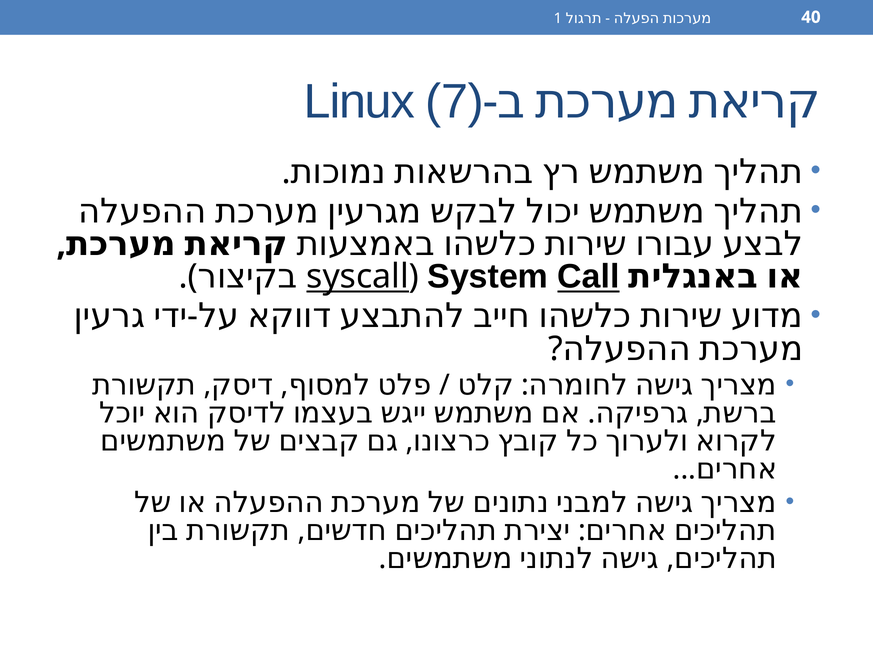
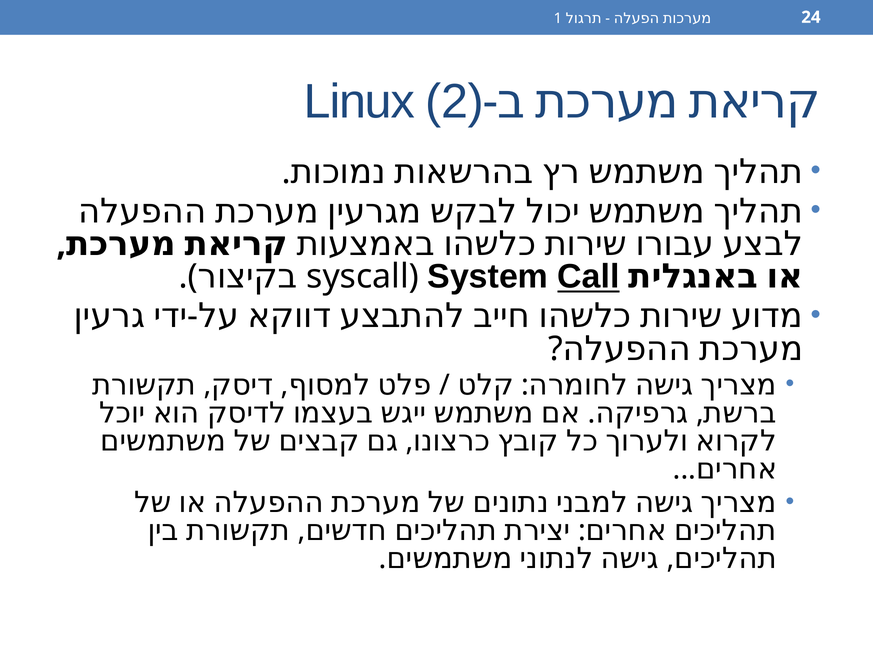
40: 40 -> 24 (811, 17)
7: 7 -> 2 (455, 102)
syscall underline: present -> none (358, 277)
